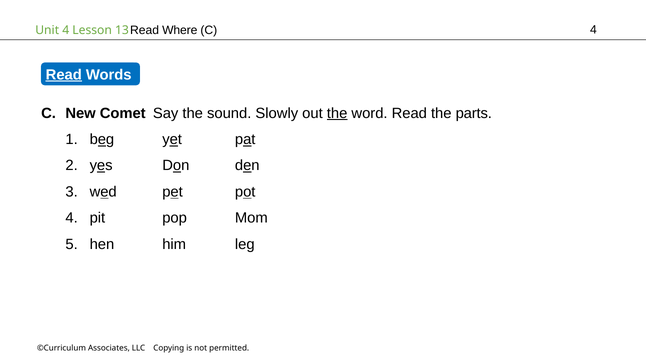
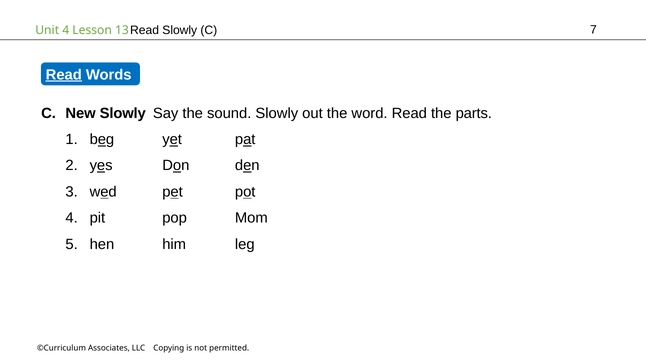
Read Where: Where -> Slowly (180, 30)
4: 4 -> 7 (593, 30)
New Comet: Comet -> Slowly (123, 113)
the underline: present -> none (337, 113)
